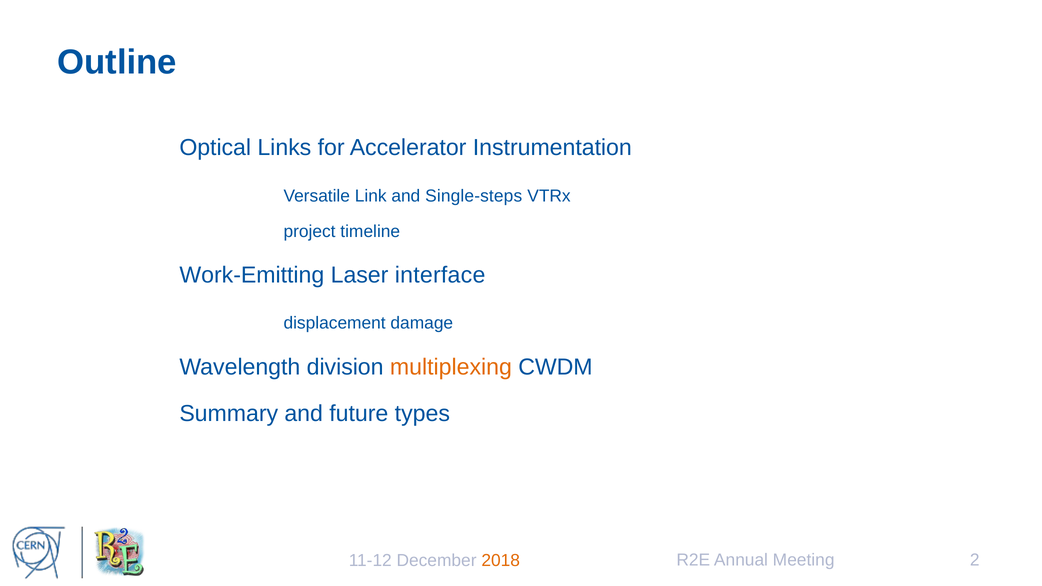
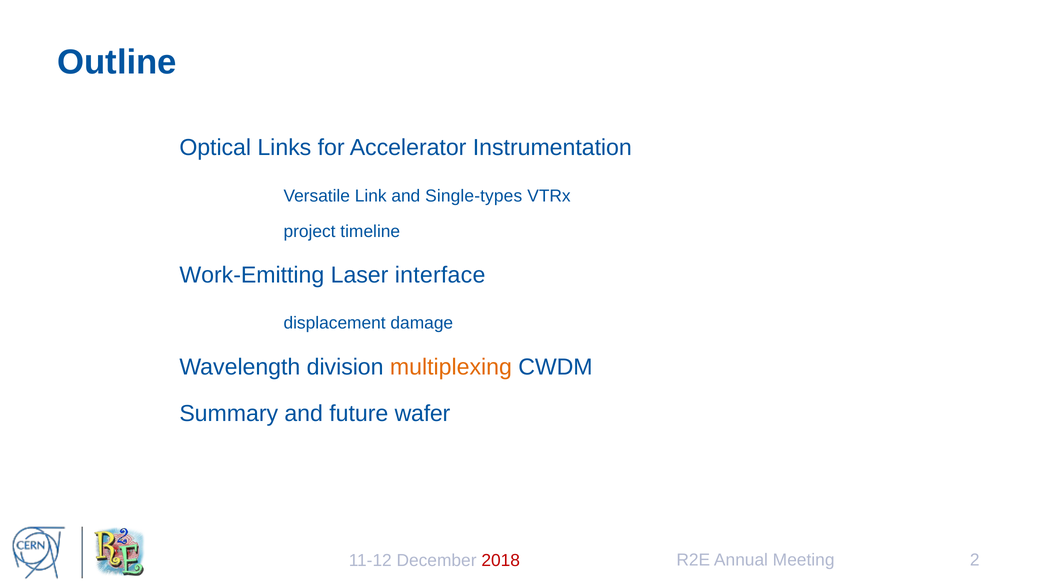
Single-steps: Single-steps -> Single-types (474, 196)
types: types -> wafer (422, 414)
2018 colour: orange -> red (501, 561)
